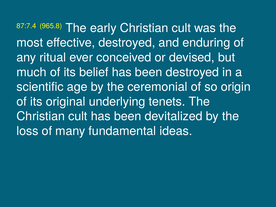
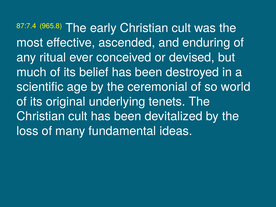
effective destroyed: destroyed -> ascended (127, 43)
origin: origin -> world (236, 87)
